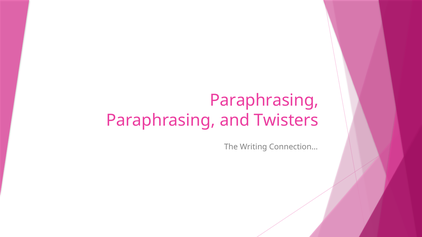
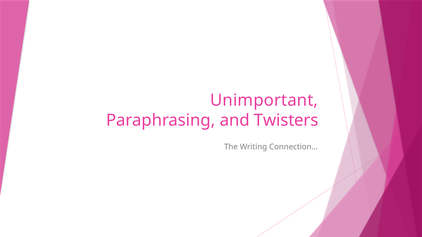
Paraphrasing: Paraphrasing -> Unimportant (264, 100)
